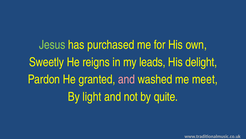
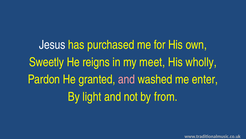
Jesus colour: light green -> white (52, 45)
leads: leads -> meet (152, 62)
delight: delight -> wholly (201, 62)
meet: meet -> enter (205, 79)
quite: quite -> from (166, 96)
